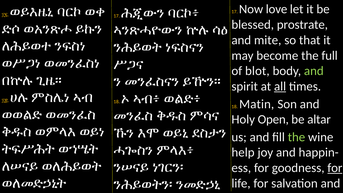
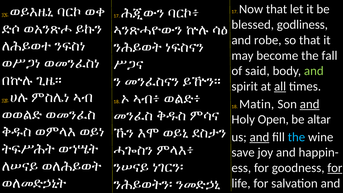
Now love: love -> that (277, 9)
prostrate: prostrate -> godliness (302, 25)
mite: mite -> robe (268, 40)
full: full -> fall (330, 56)
blot: blot -> said (257, 71)
and underline: none -> present (310, 104)
and underline: none -> present (259, 137)
the colour: light green -> light blue (296, 137)
help: help -> save (243, 152)
